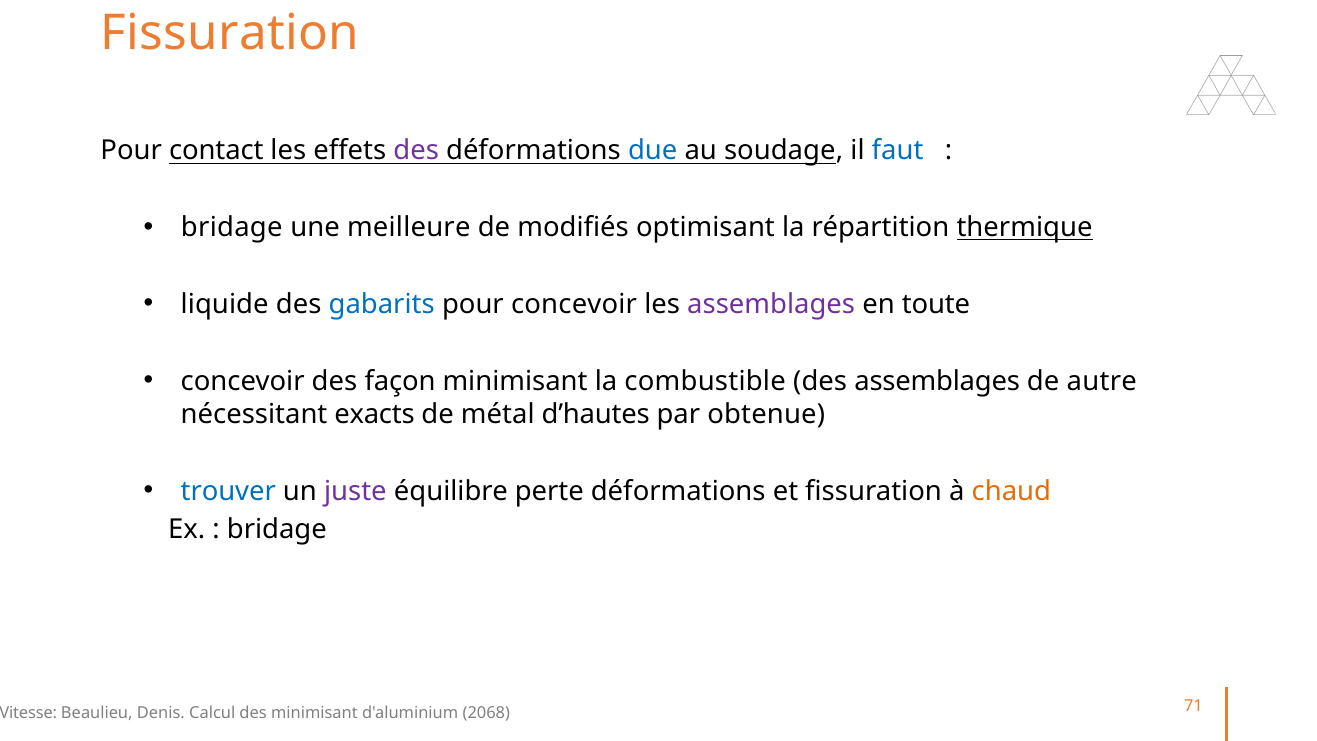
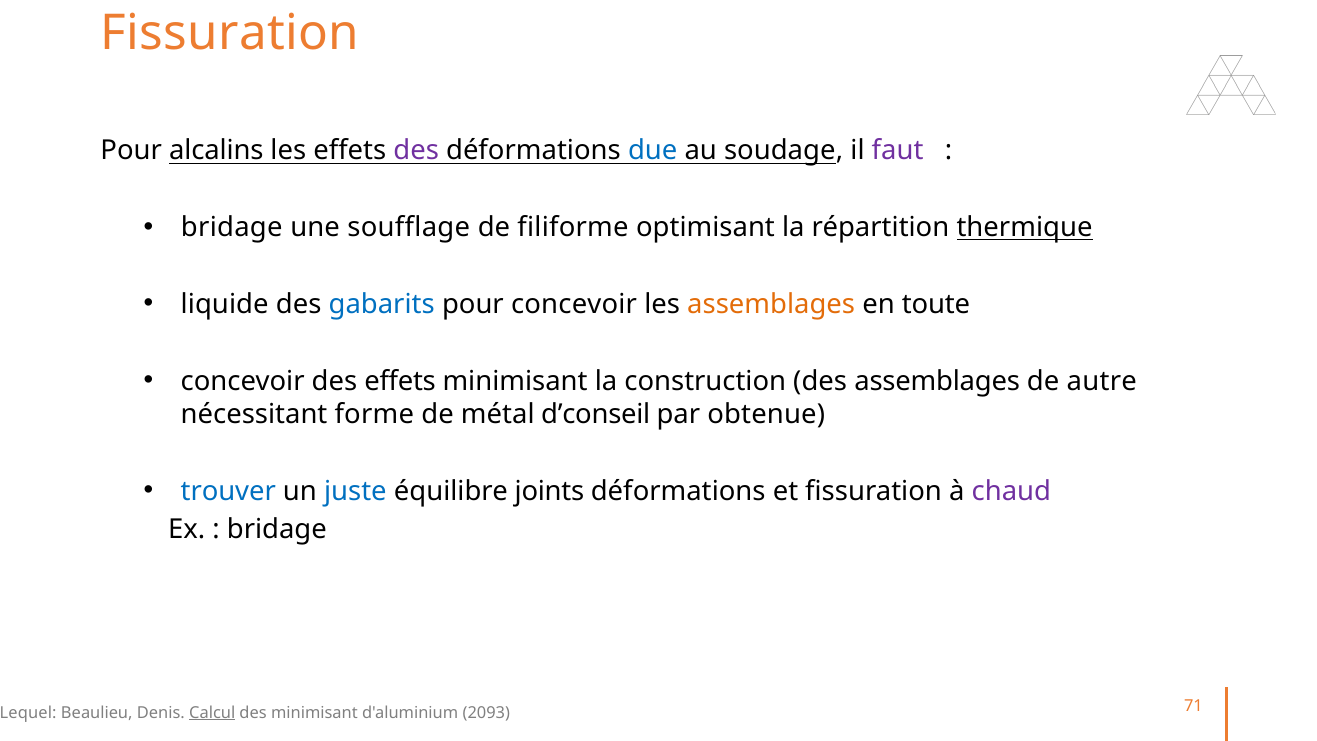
contact: contact -> alcalins (216, 151)
faut colour: blue -> purple (898, 151)
meilleure: meilleure -> soufflage (409, 228)
modifiés: modifiés -> filiforme (573, 228)
assemblages colour: purple -> orange (771, 304)
des façon: façon -> effets (400, 381)
combustible: combustible -> construction (705, 381)
exacts: exacts -> forme (374, 414)
d’hautes: d’hautes -> d’conseil (596, 414)
juste colour: purple -> blue (355, 491)
perte: perte -> joints (549, 491)
chaud colour: orange -> purple (1011, 491)
Vitesse: Vitesse -> Lequel (28, 712)
Calcul underline: none -> present (212, 712)
2068: 2068 -> 2093 (486, 712)
